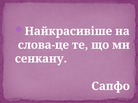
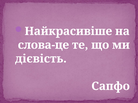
сенкану: сенкану -> дієвість (41, 59)
